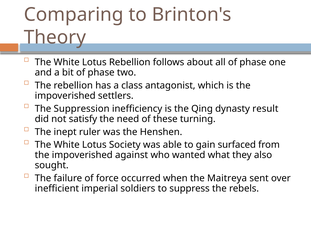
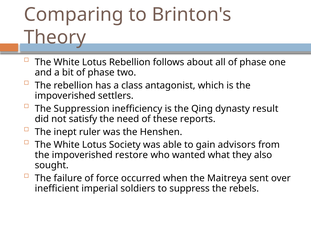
turning: turning -> reports (198, 119)
surfaced: surfaced -> advisors (237, 145)
against: against -> restore (132, 155)
